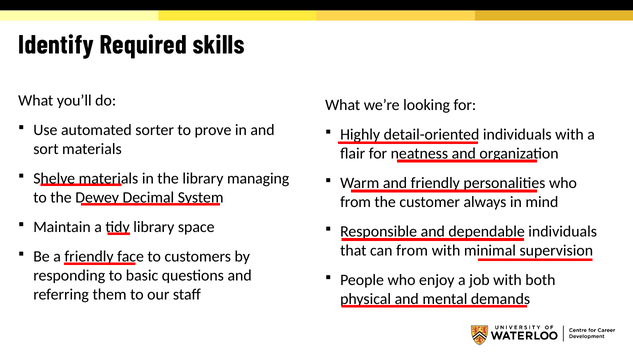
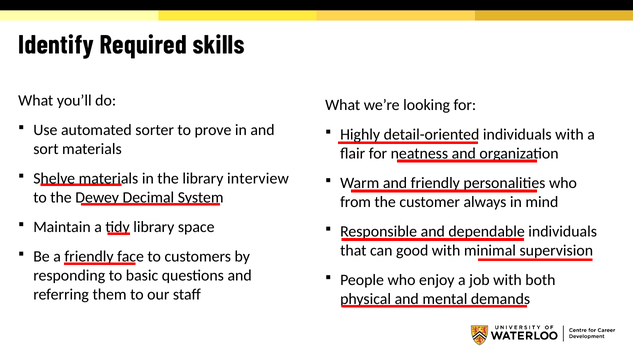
managing: managing -> interview (258, 179)
can from: from -> good (412, 250)
